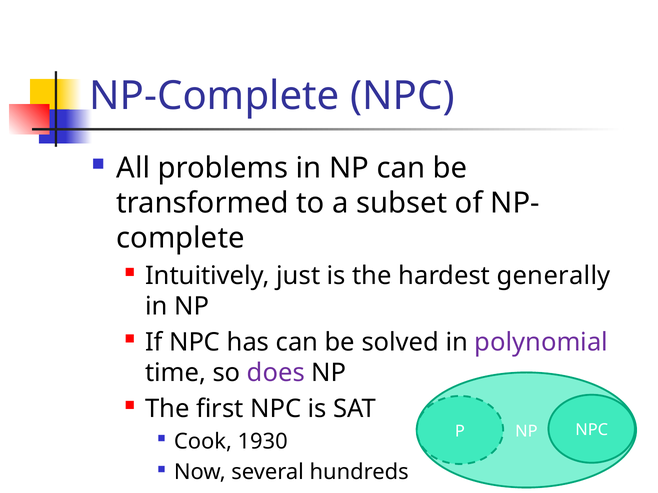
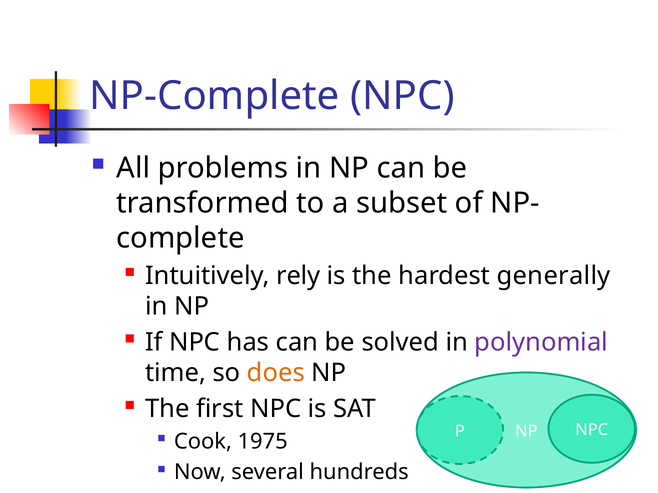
just: just -> rely (298, 276)
does colour: purple -> orange (276, 373)
1930: 1930 -> 1975 (263, 442)
